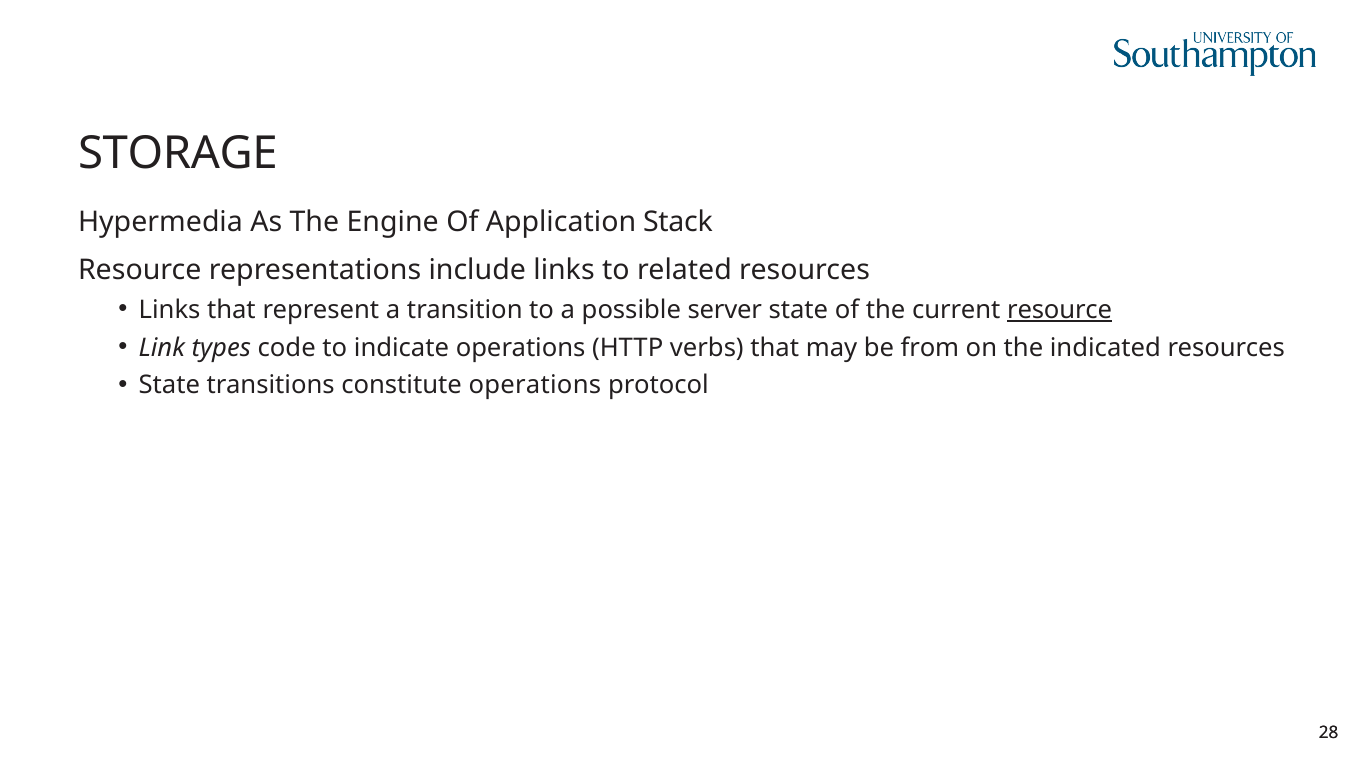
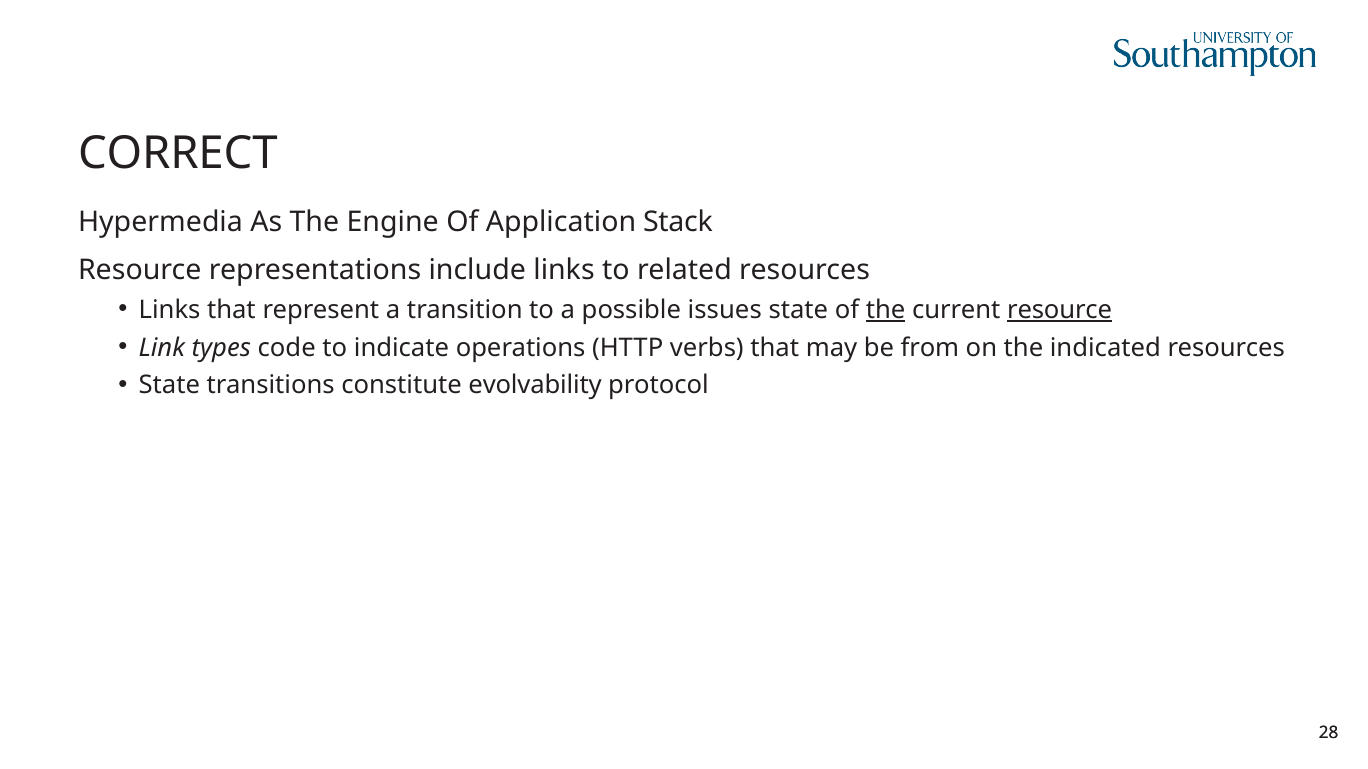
STORAGE: STORAGE -> CORRECT (178, 154)
server: server -> issues (725, 310)
the underline: none -> present (886, 310)
constitute operations: operations -> evolvability (535, 386)
